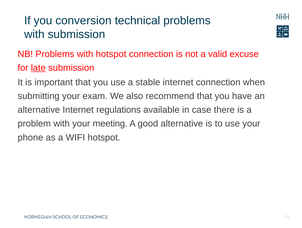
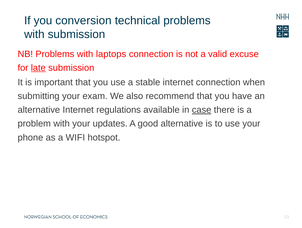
with hotspot: hotspot -> laptops (111, 54)
case underline: none -> present (202, 110)
meeting: meeting -> updates (110, 124)
